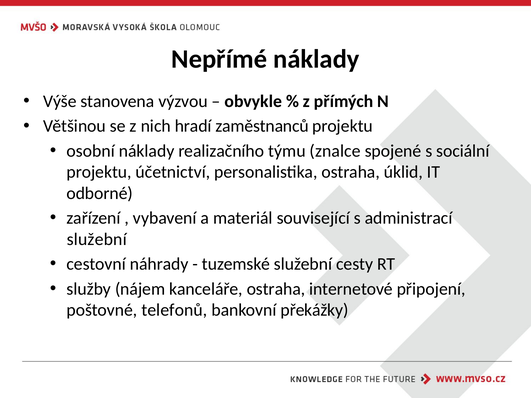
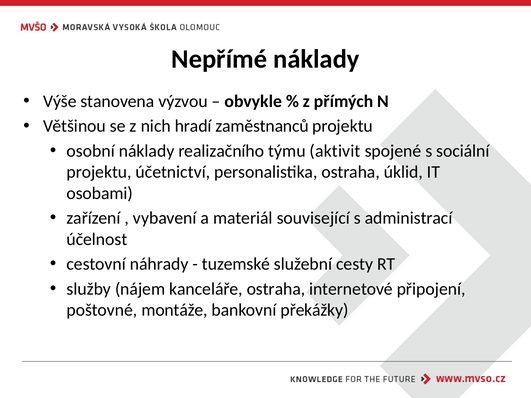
znalce: znalce -> aktivit (335, 151)
odborné: odborné -> osobami (100, 193)
služební: služební -> účelnost (97, 240)
telefonů: telefonů -> montáže (175, 310)
